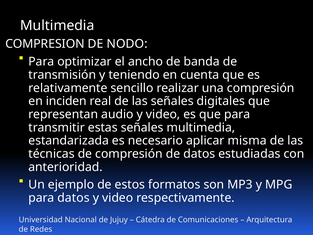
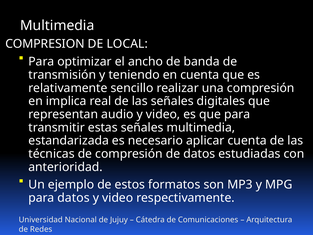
NODO: NODO -> LOCAL (127, 44)
inciden: inciden -> implica (66, 101)
aplicar misma: misma -> cuenta (247, 141)
